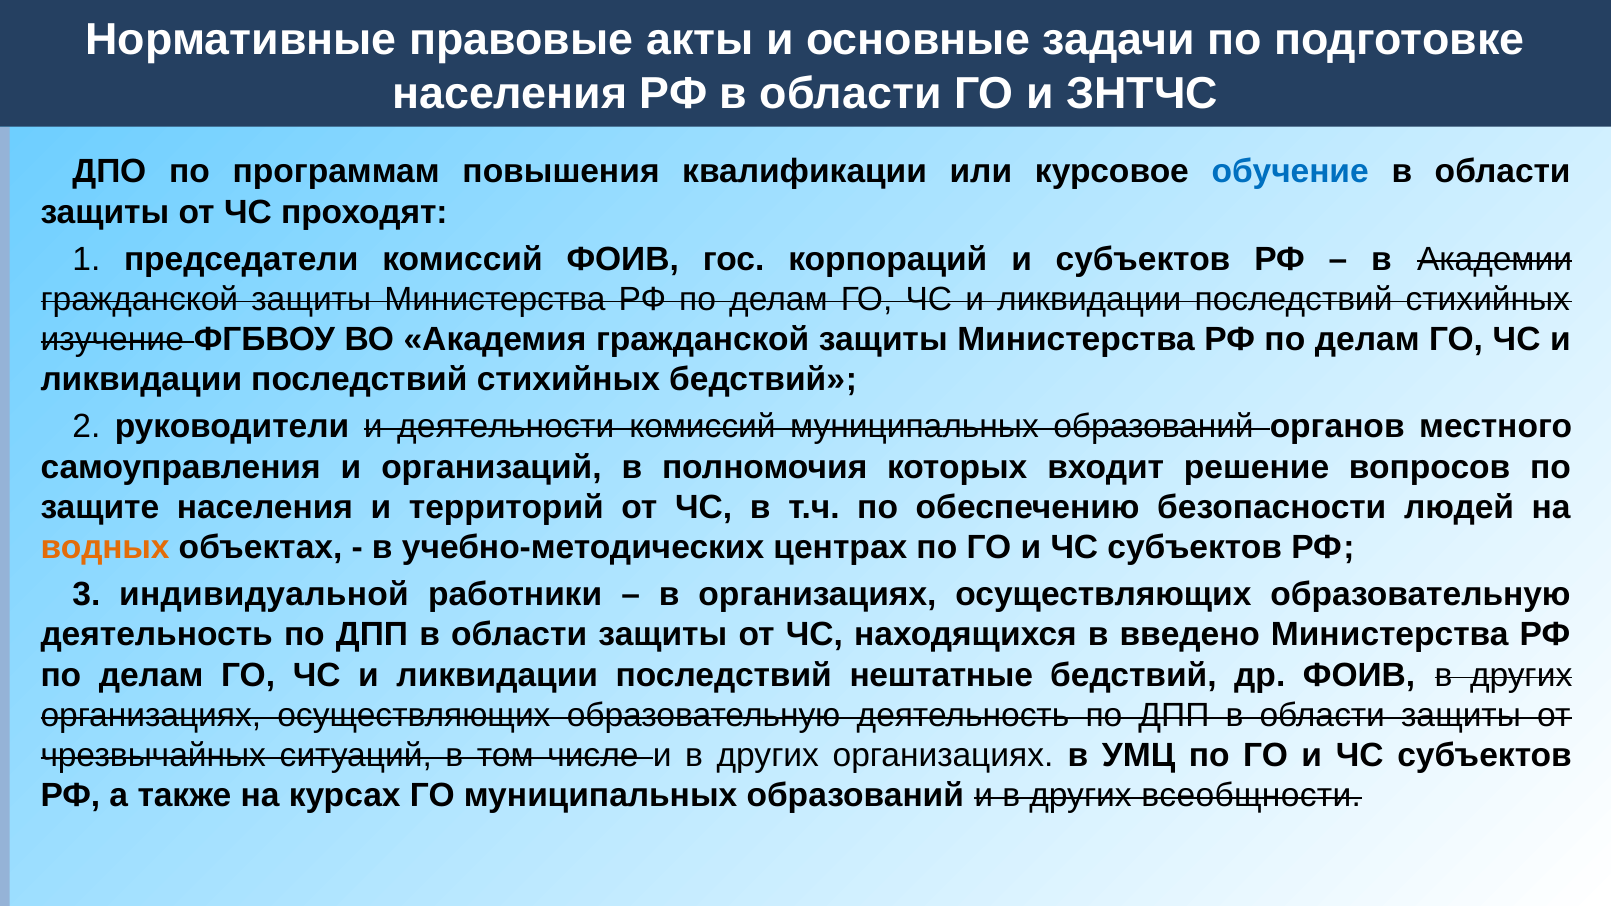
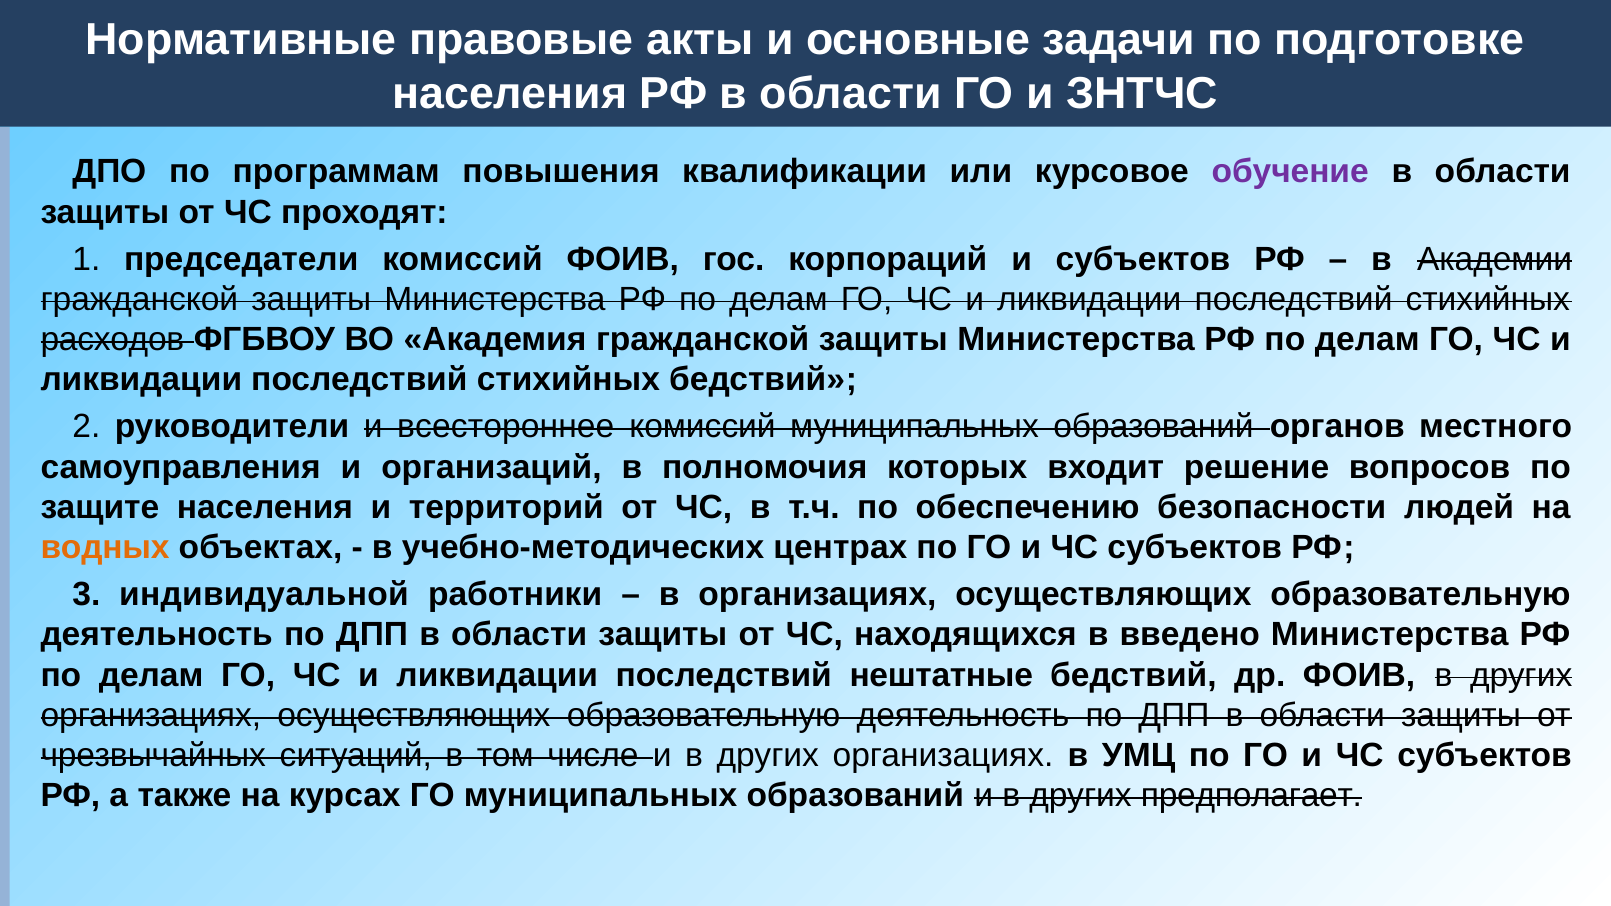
обучение colour: blue -> purple (1290, 172)
изучение: изучение -> расходов (112, 340)
деятельности: деятельности -> всестороннее (506, 427)
всеобщности: всеобщности -> предполагает (1251, 796)
